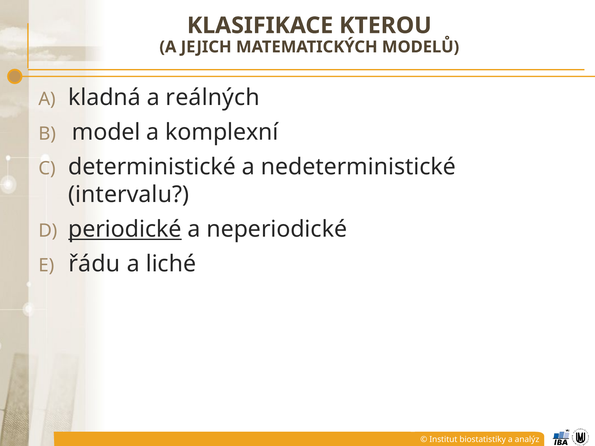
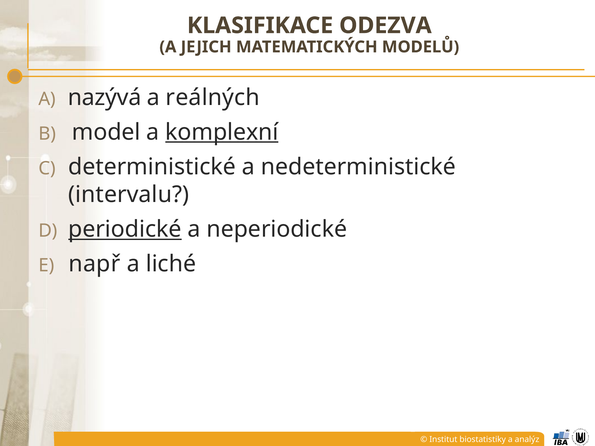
KTEROU: KTEROU -> ODEZVA (385, 25)
kladná: kladná -> nazývá (105, 97)
komplexní underline: none -> present (222, 132)
řádu: řádu -> např (94, 264)
